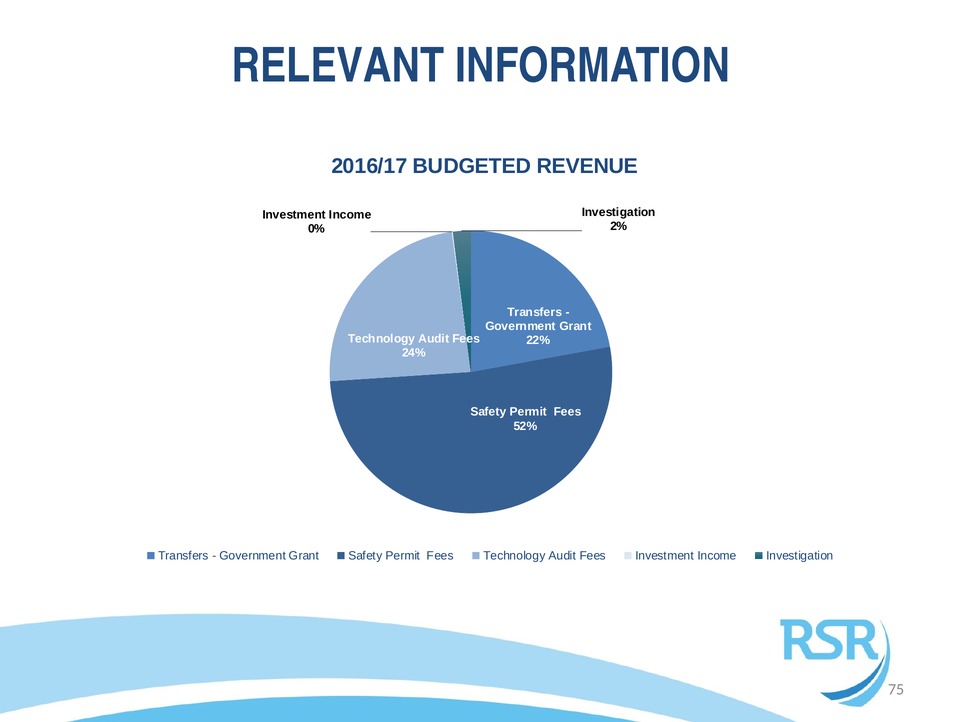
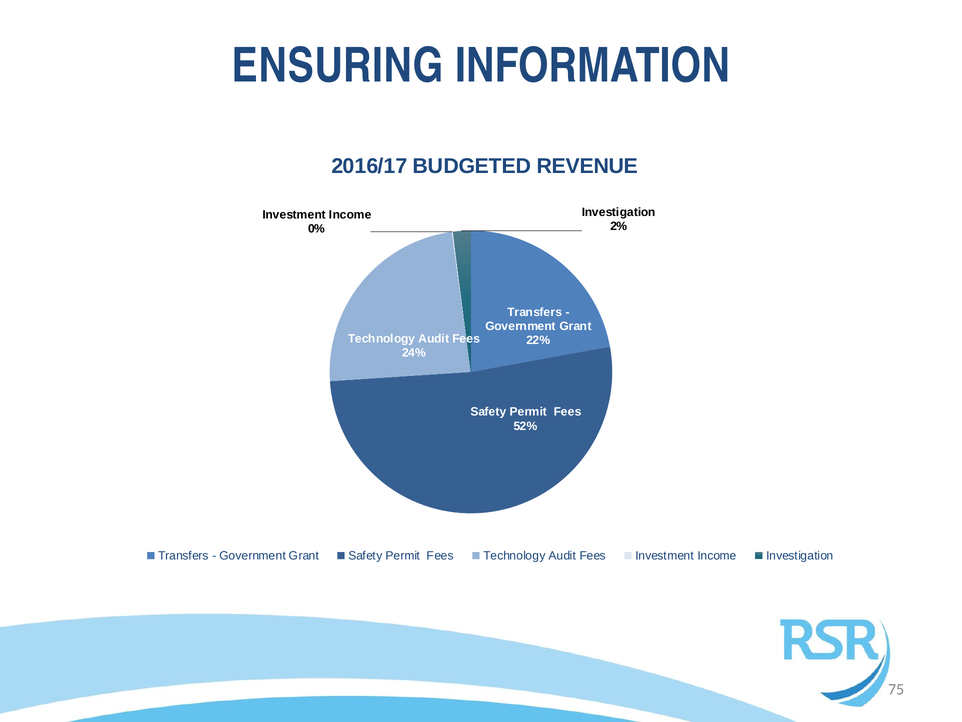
RELEVANT: RELEVANT -> ENSURING (338, 66)
